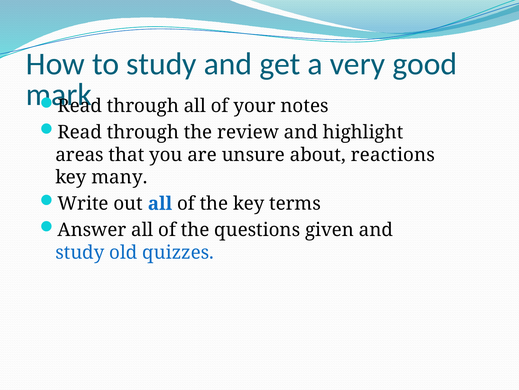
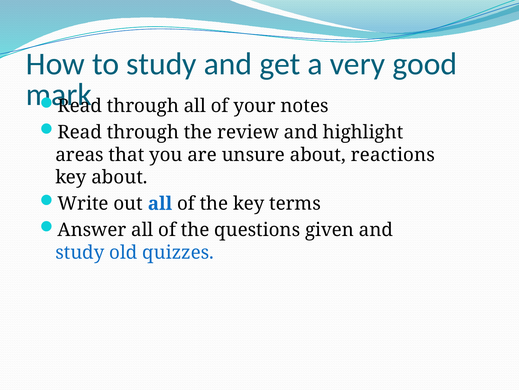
key many: many -> about (120, 177)
